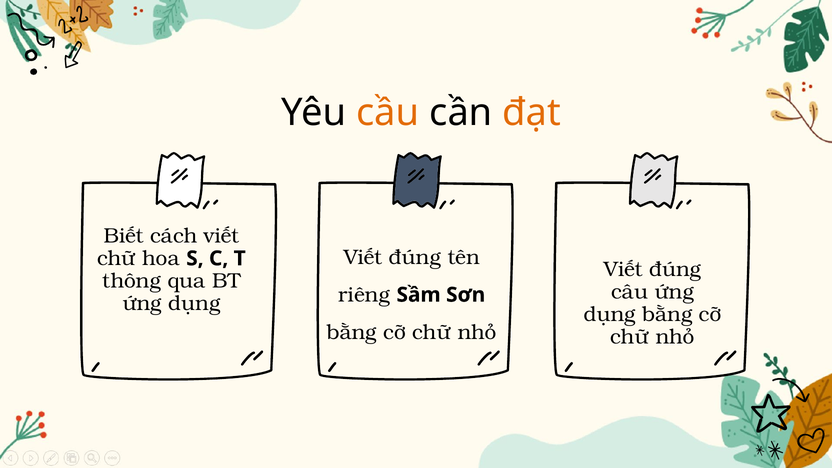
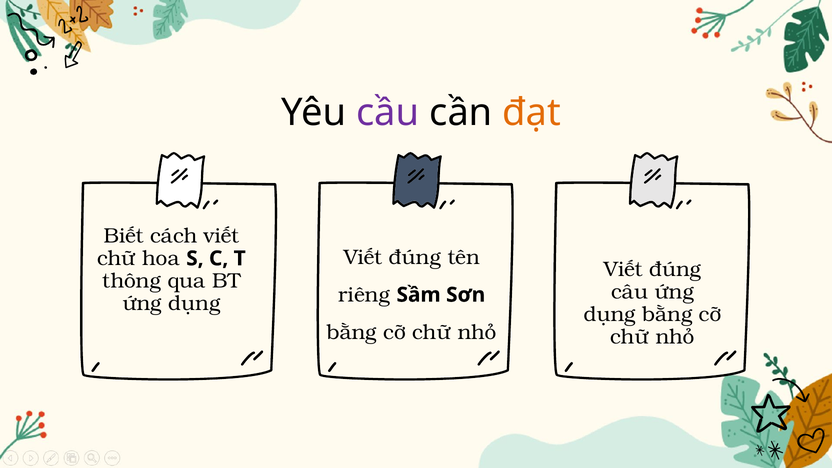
cầu colour: orange -> purple (388, 113)
